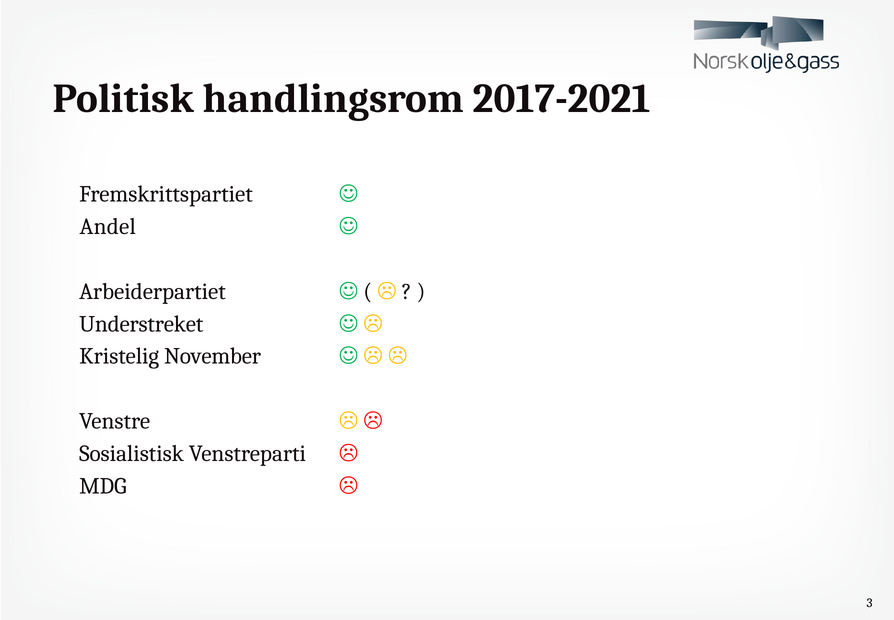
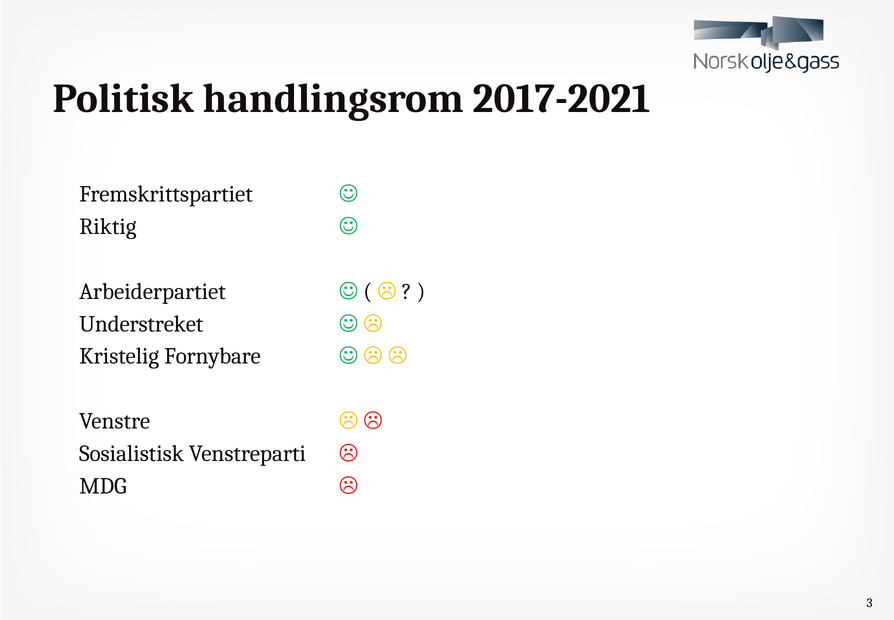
Andel: Andel -> Riktig (108, 227)
November: November -> Fornybare (213, 357)
